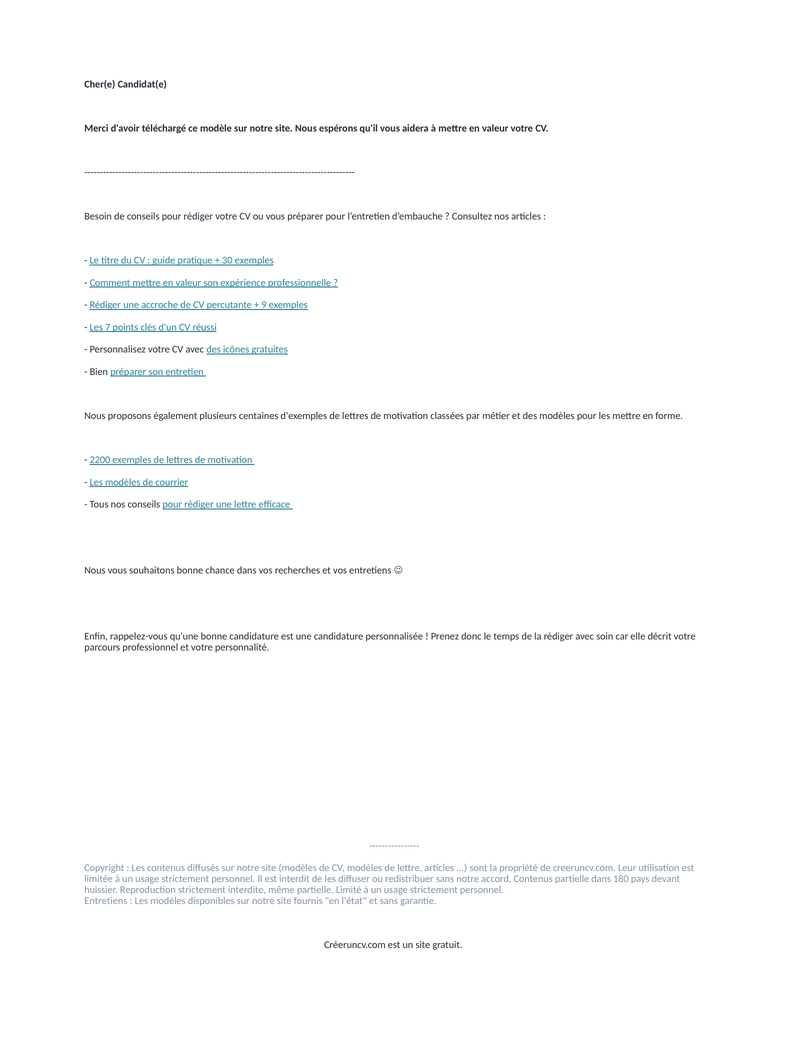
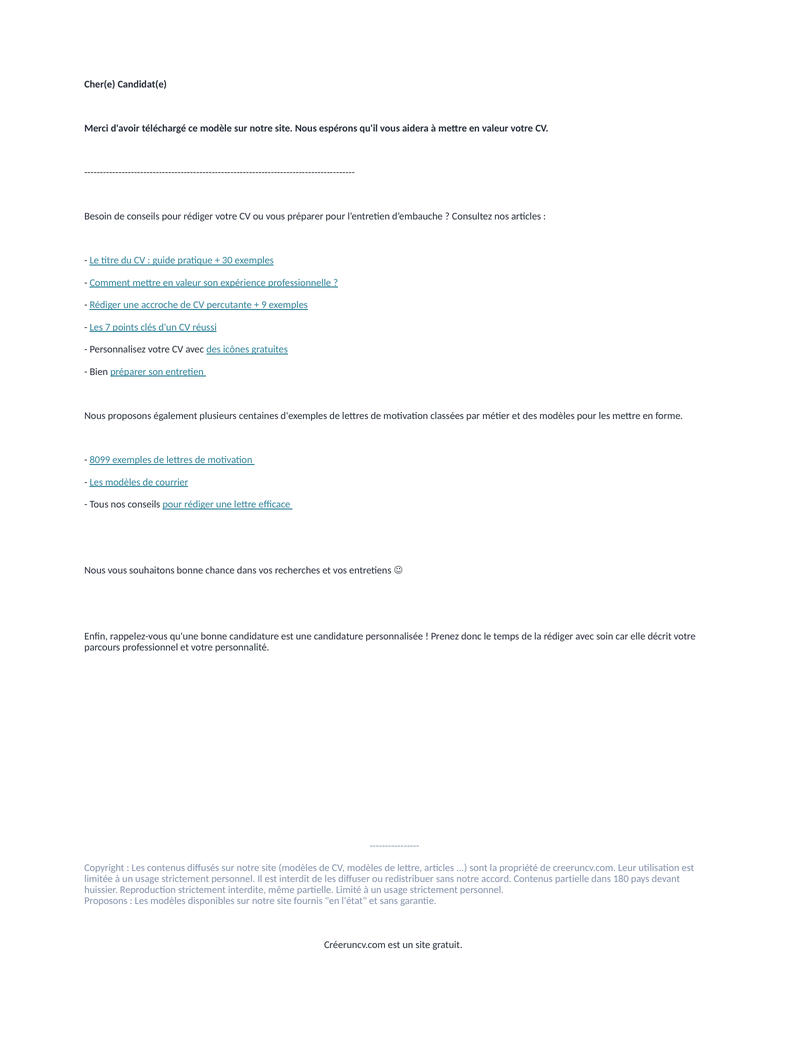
2200: 2200 -> 8099 (100, 460)
Entretiens: Entretiens -> Proposons (106, 900)
